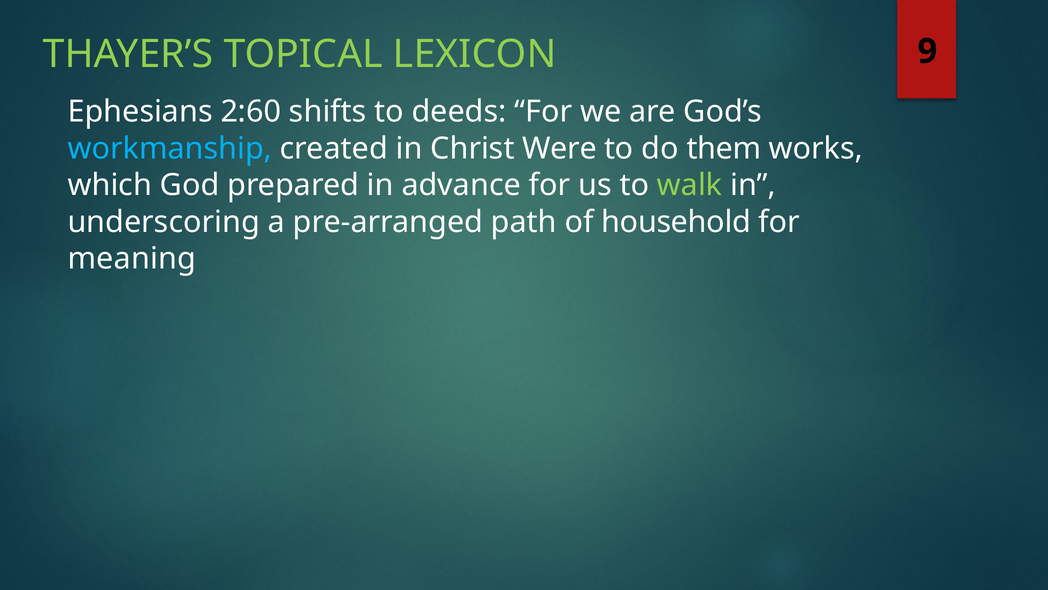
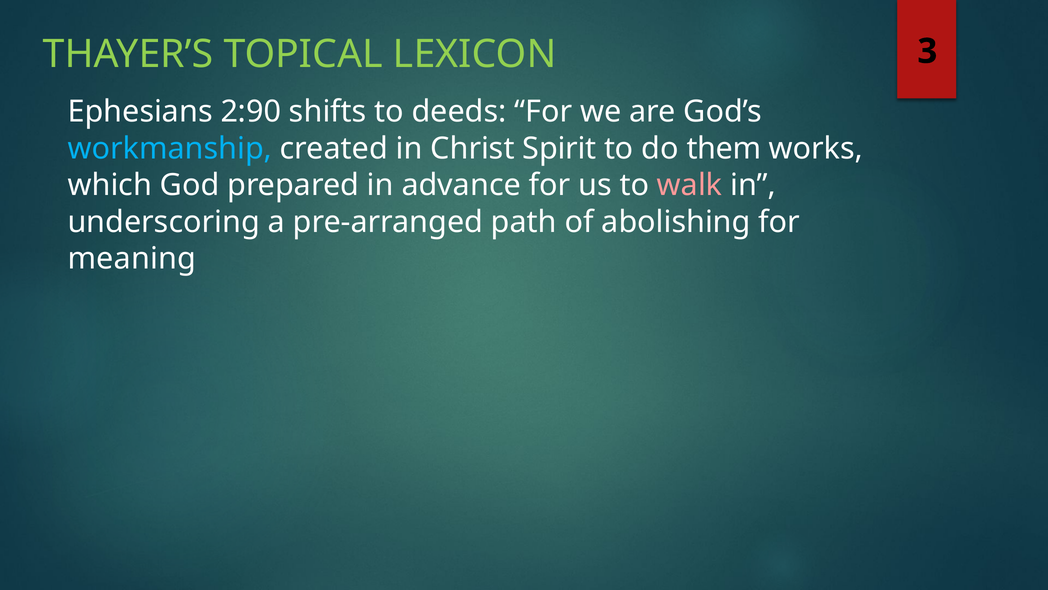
9: 9 -> 3 (927, 51)
2:60: 2:60 -> 2:90 (251, 112)
Were: Were -> Spirit (559, 148)
walk colour: light green -> pink (690, 185)
household: household -> abolishing (676, 222)
